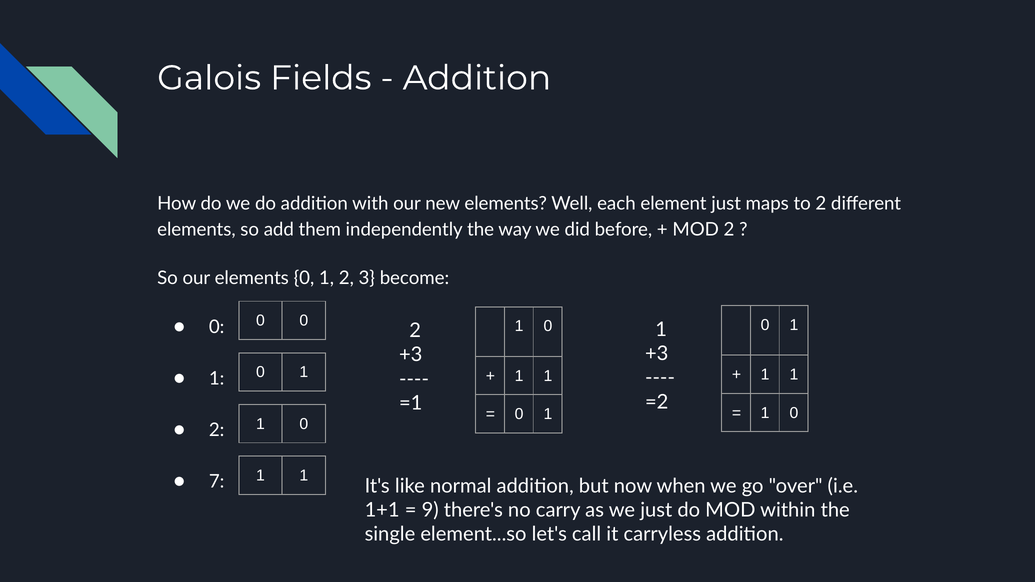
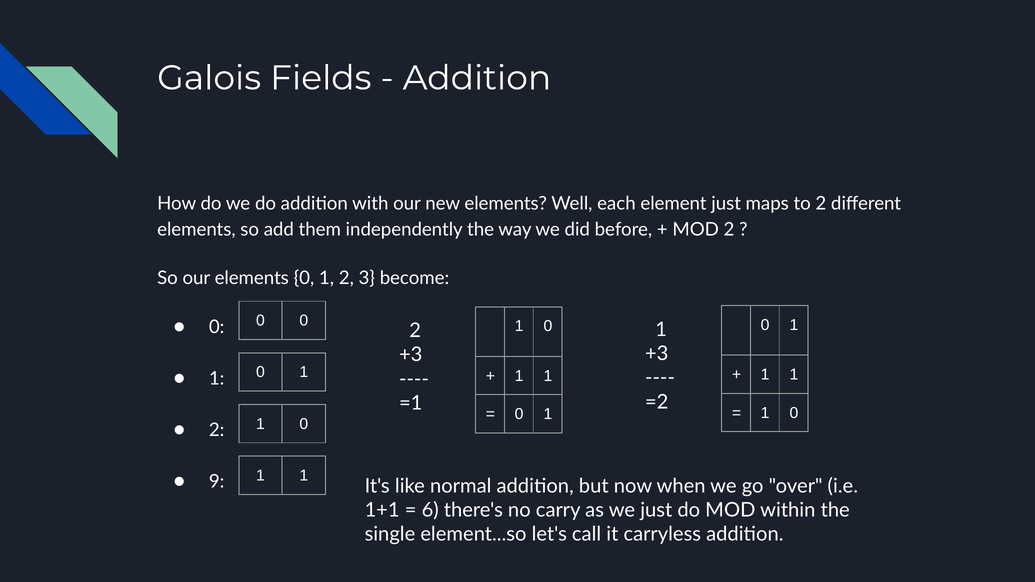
7: 7 -> 9 (217, 482)
9: 9 -> 6 (430, 510)
